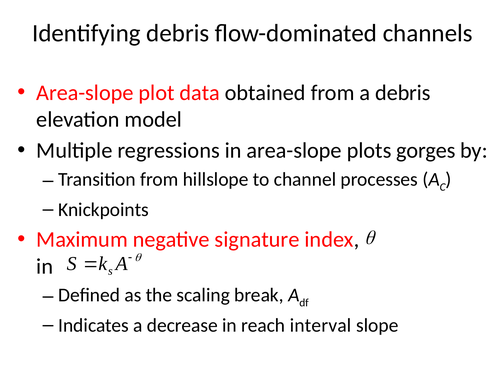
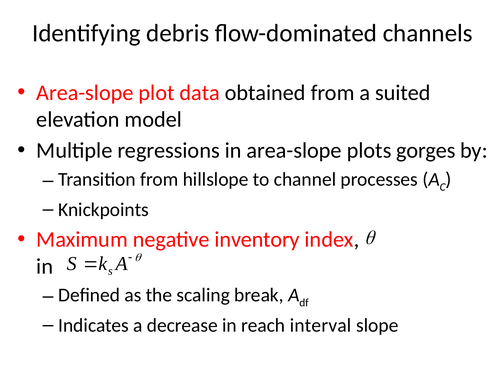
a debris: debris -> suited (403, 93)
signature: signature -> inventory (257, 239)
